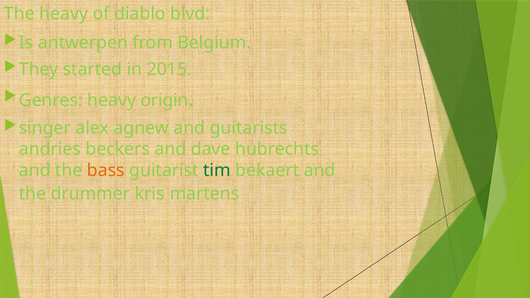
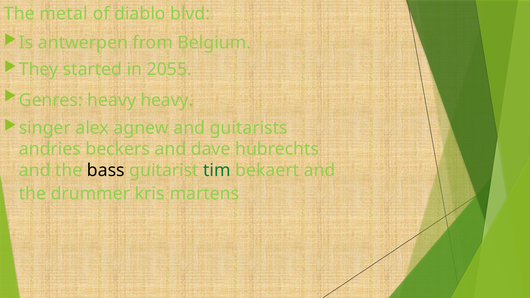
The heavy: heavy -> metal (64, 14)
2015: 2015 -> 2055 (169, 69)
heavy origin: origin -> heavy (164, 100)
bass colour: orange -> black (106, 170)
